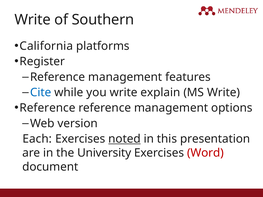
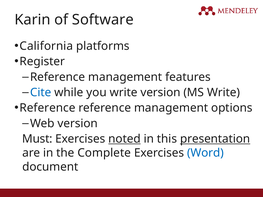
Write: Write -> Karin (33, 20)
Southern: Southern -> Software (103, 20)
write explain: explain -> version (161, 93)
Each: Each -> Must (37, 139)
presentation underline: none -> present (215, 139)
University: University -> Complete (104, 153)
Word colour: red -> blue (205, 153)
